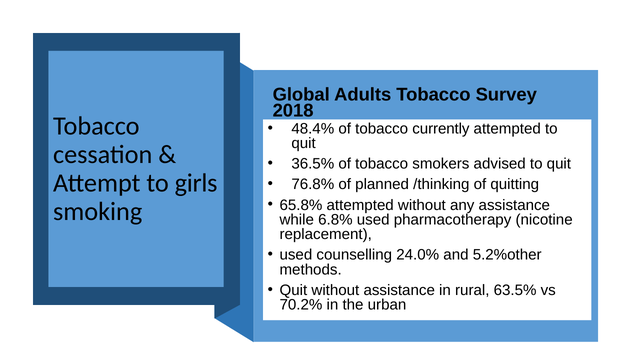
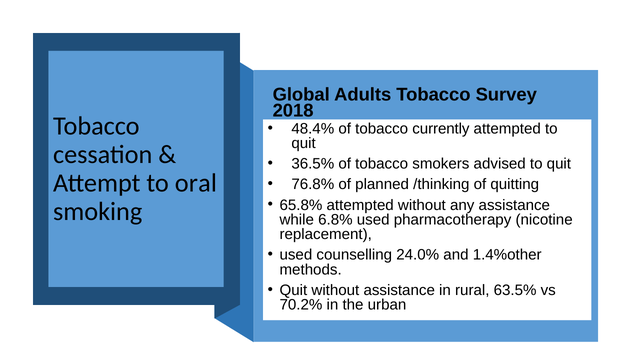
girls: girls -> oral (196, 183)
5.2%other: 5.2%other -> 1.4%other (507, 255)
